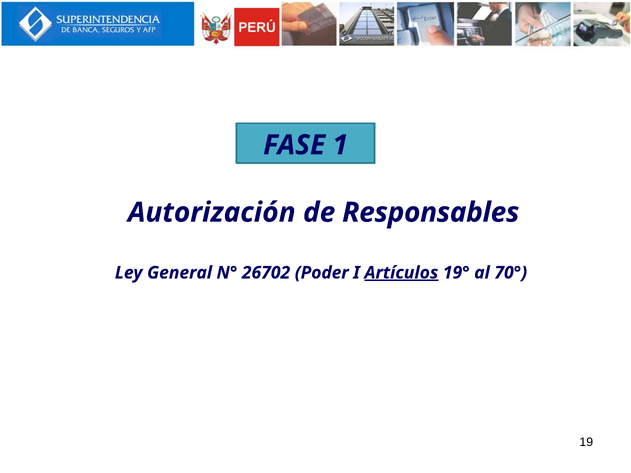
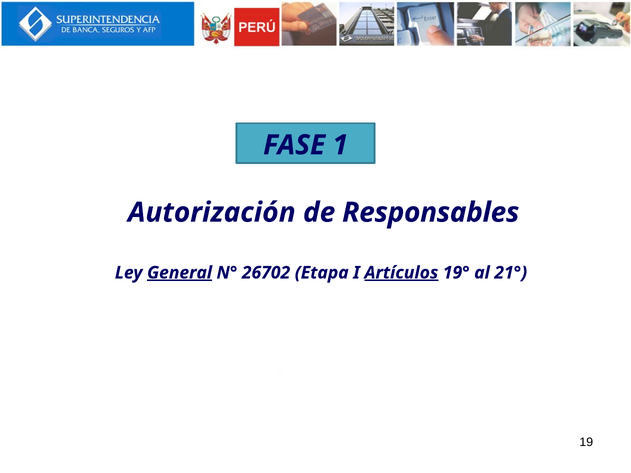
General underline: none -> present (180, 273)
Poder: Poder -> Etapa (322, 273)
70°: 70° -> 21° (511, 273)
